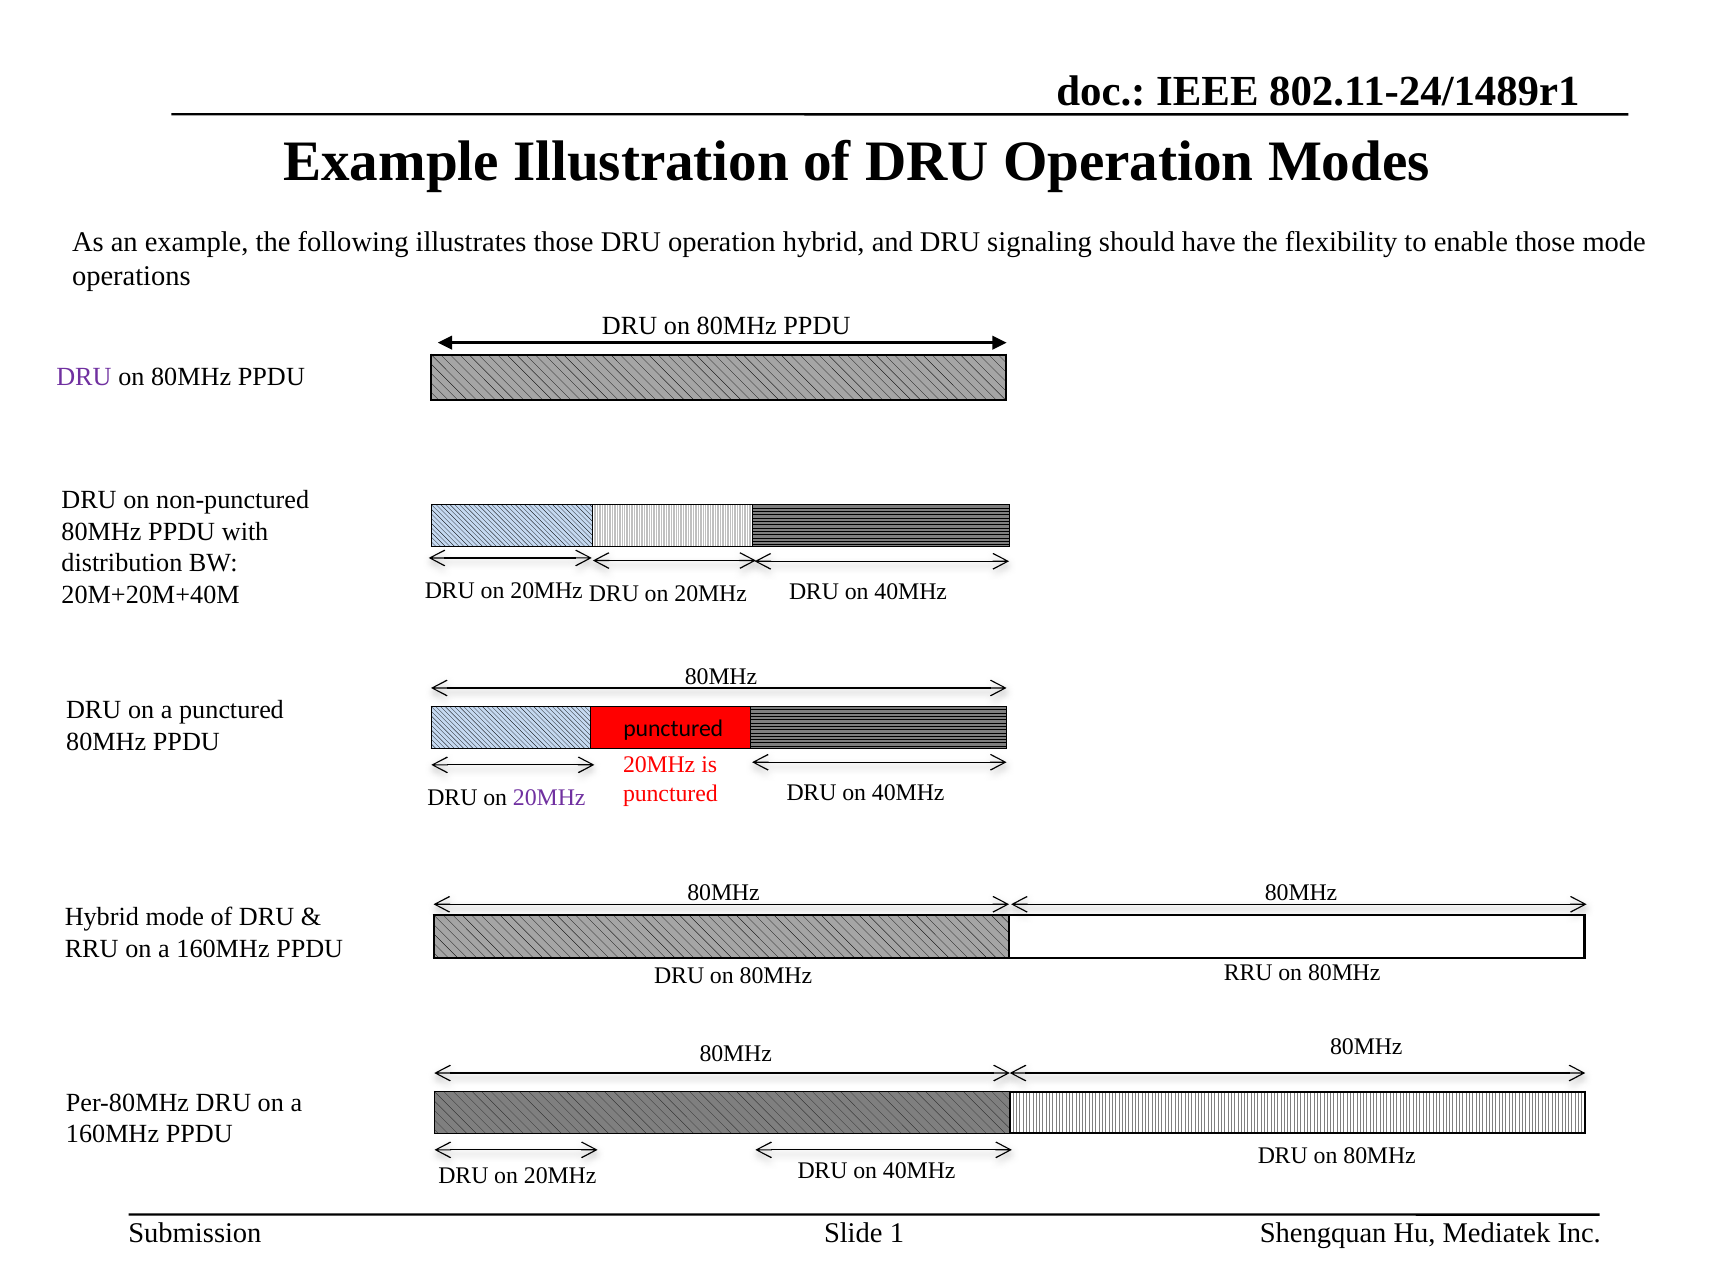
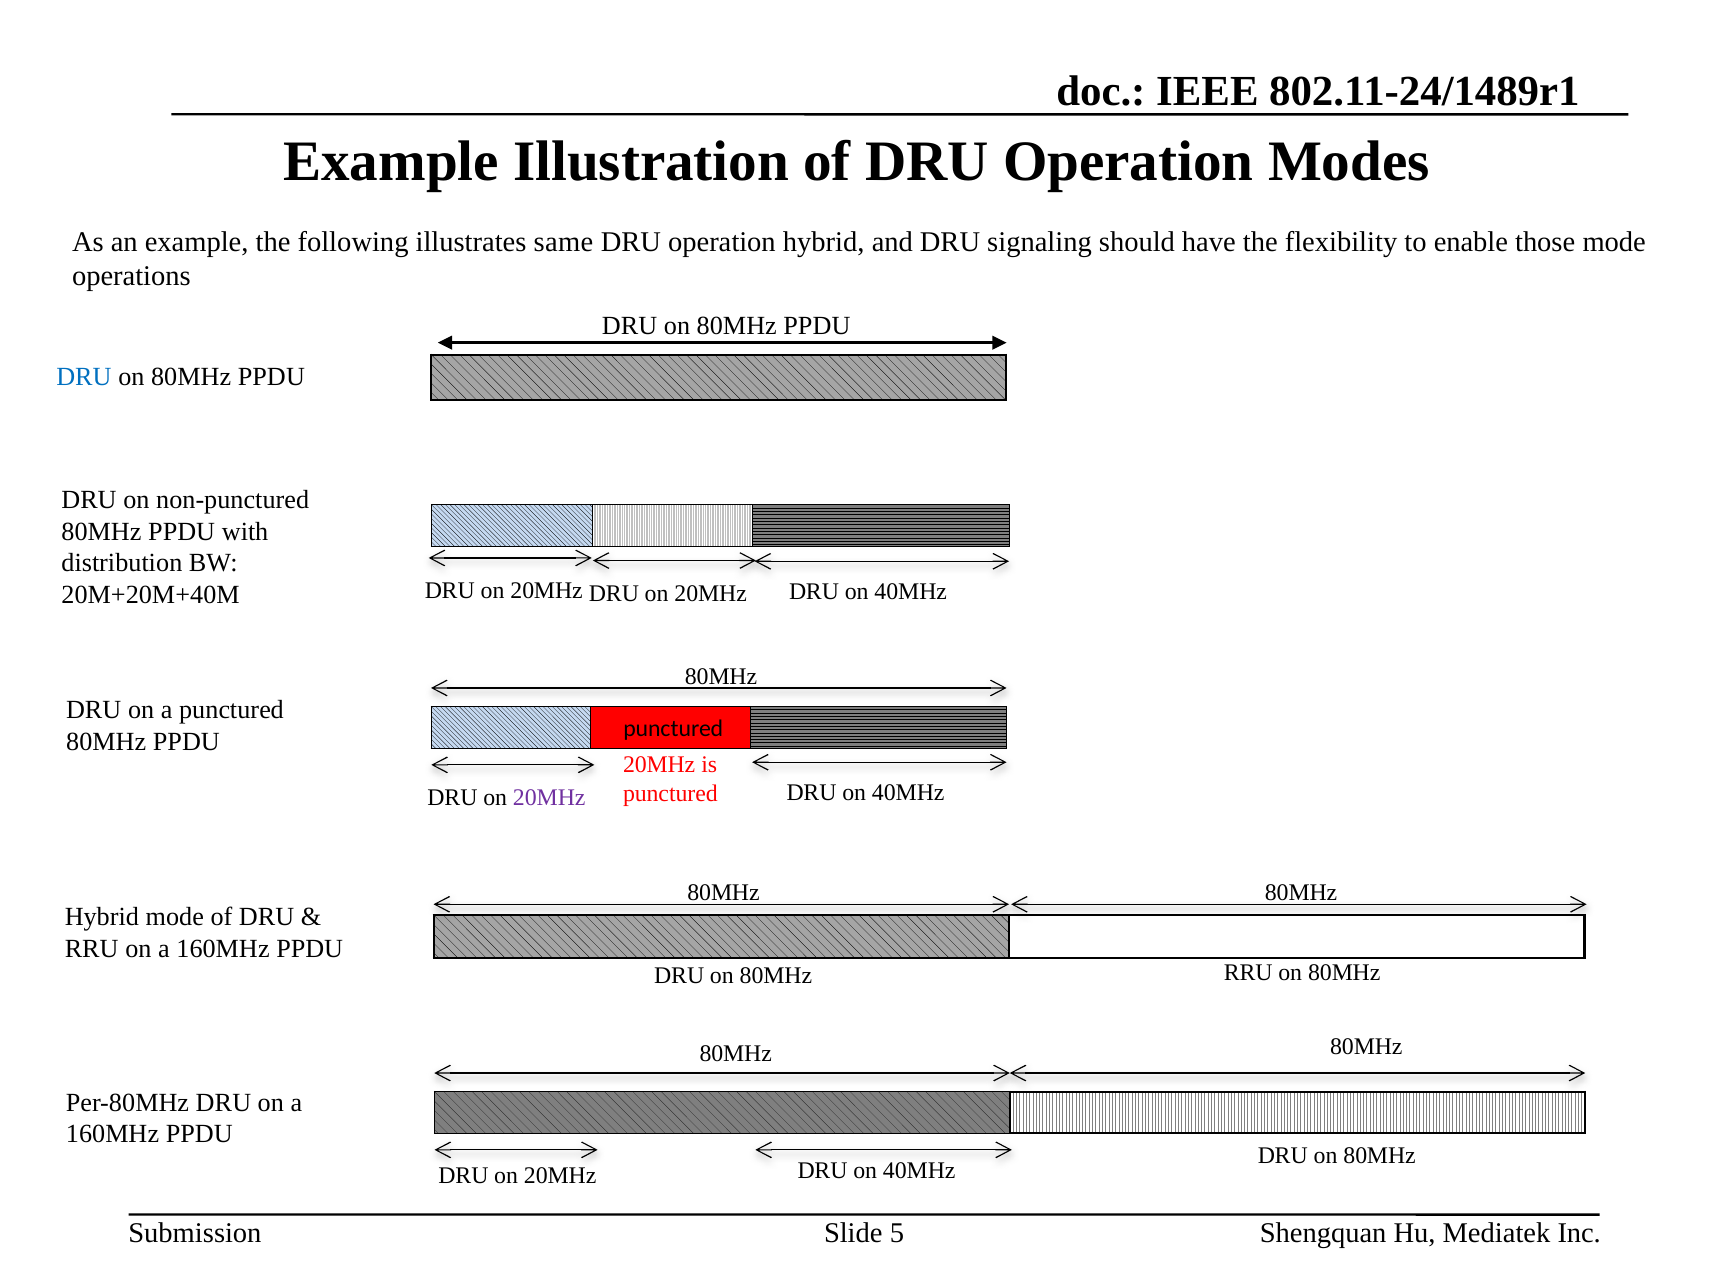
illustrates those: those -> same (563, 242)
DRU colour: purple -> blue (84, 376)
1: 1 -> 5 (897, 1233)
